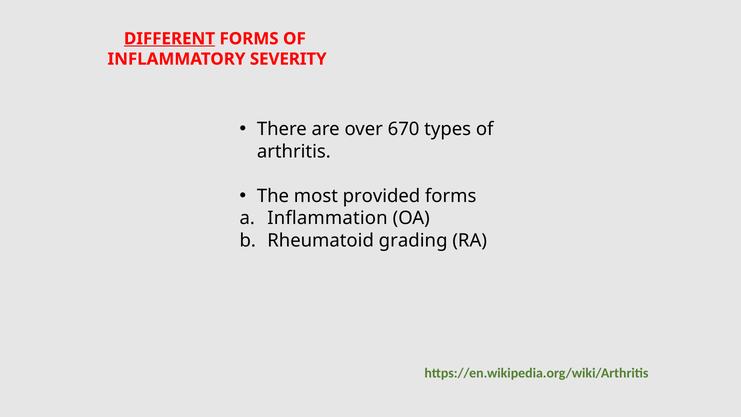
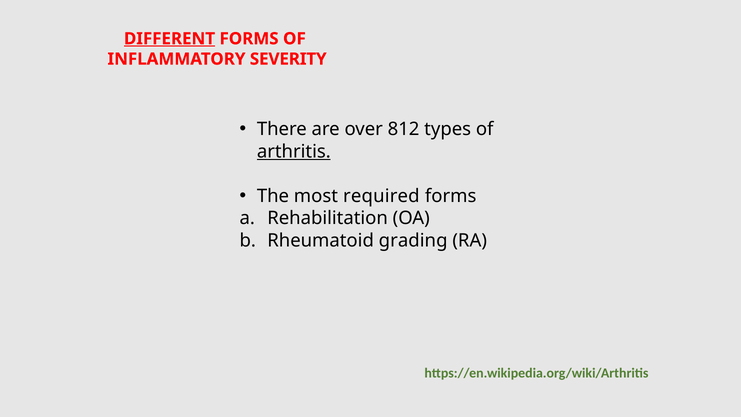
670: 670 -> 812 (404, 129)
arthritis underline: none -> present (294, 151)
provided: provided -> required (381, 196)
Inflammation: Inflammation -> Rehabilitation (328, 218)
